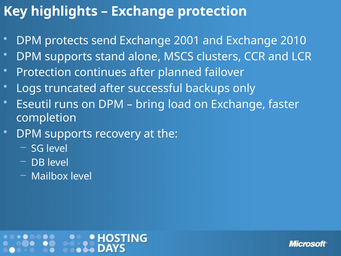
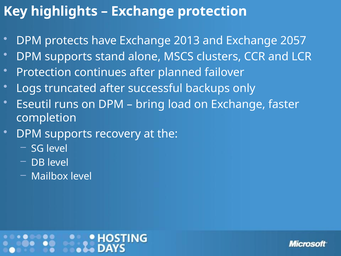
send: send -> have (104, 41)
2001: 2001 -> 2013 (187, 41)
2010: 2010 -> 2057 (293, 41)
